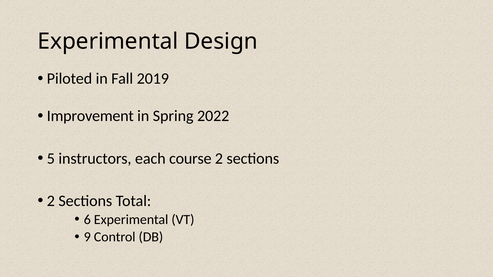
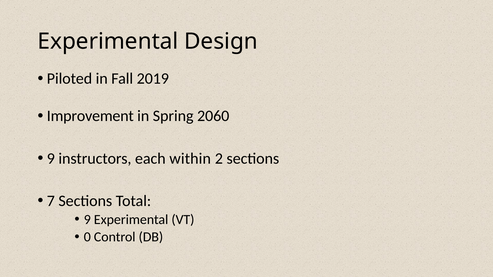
2022: 2022 -> 2060 (213, 116)
5: 5 -> 9 (51, 159)
course: course -> within (190, 159)
2: 2 -> 7 (51, 201)
6: 6 -> 9 (87, 220)
9: 9 -> 0 (87, 237)
